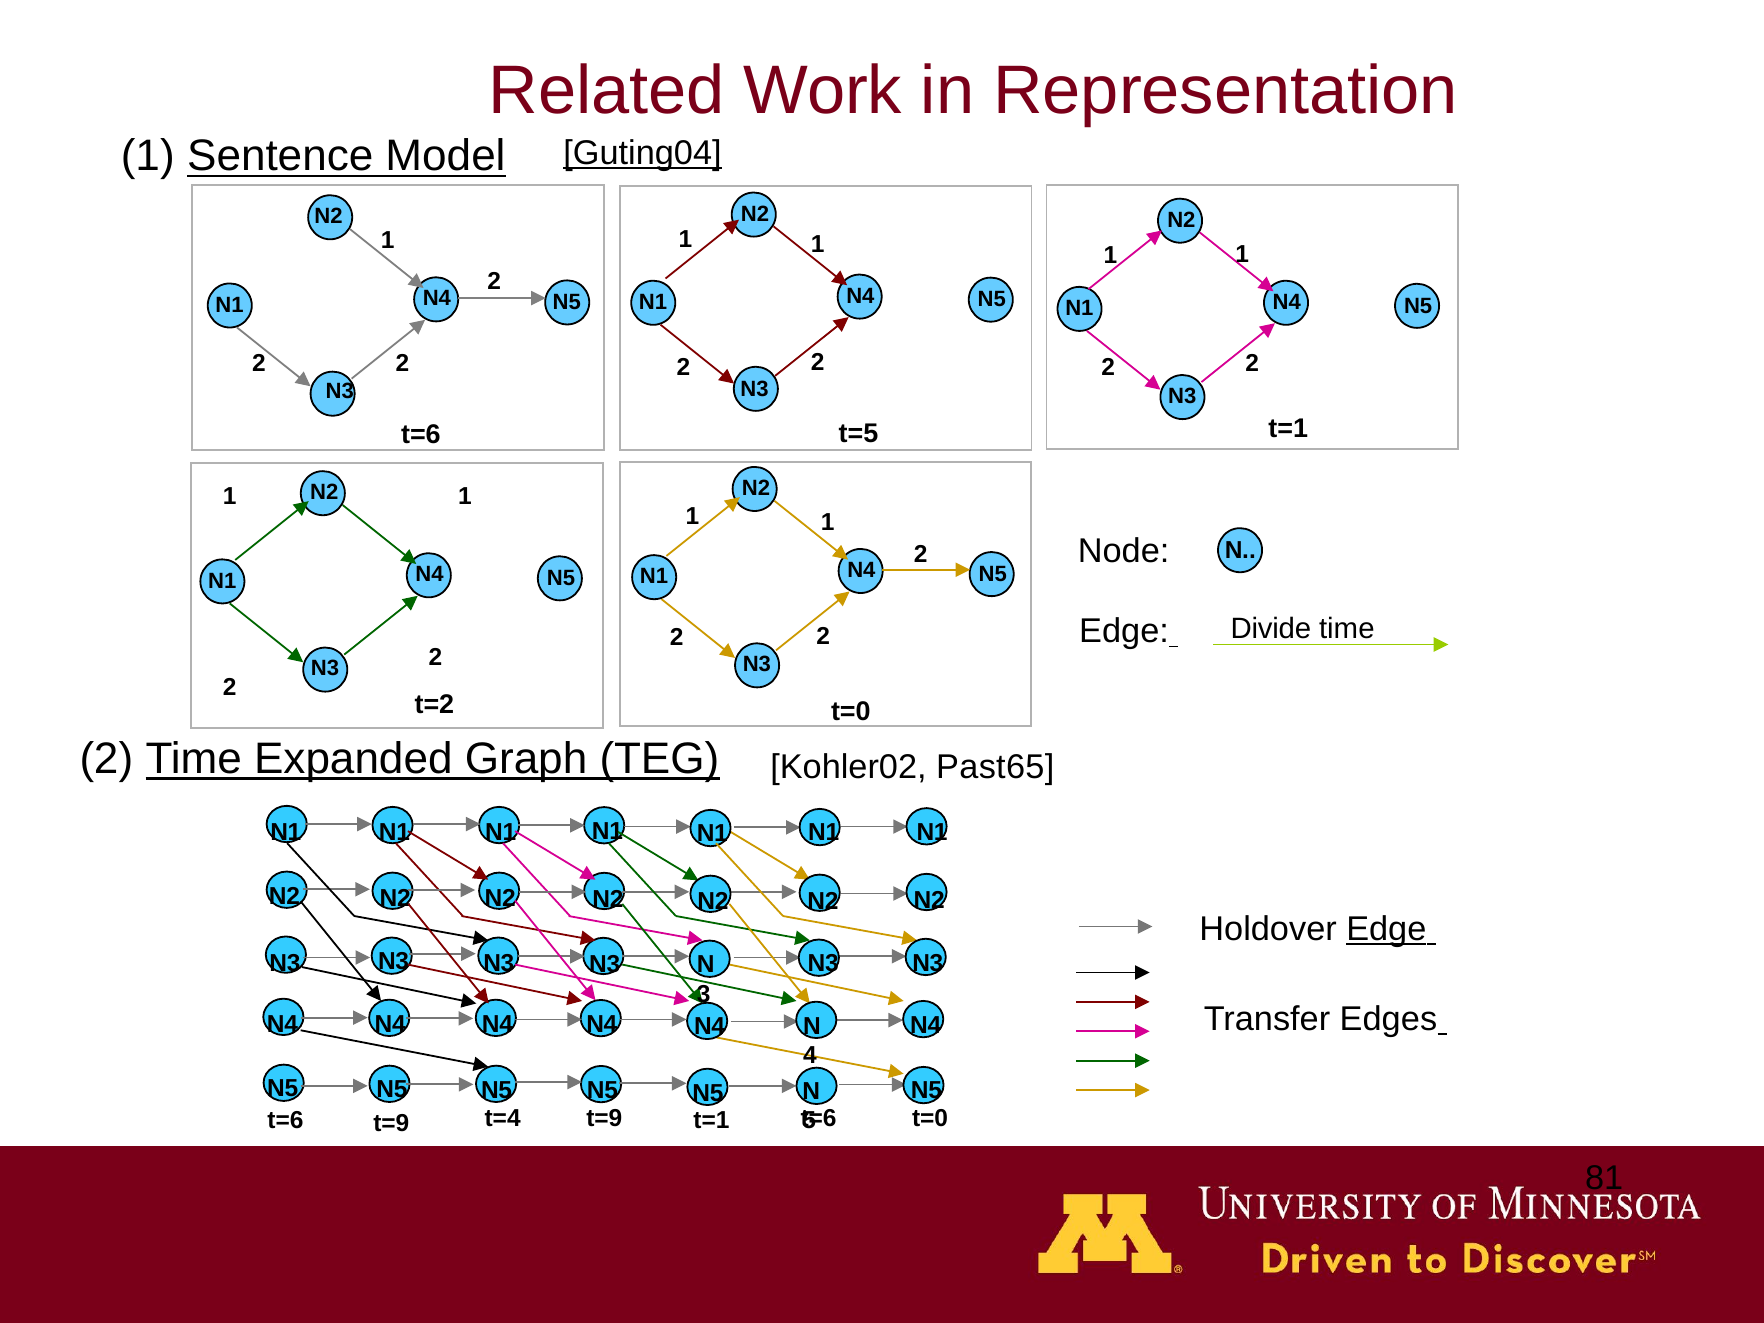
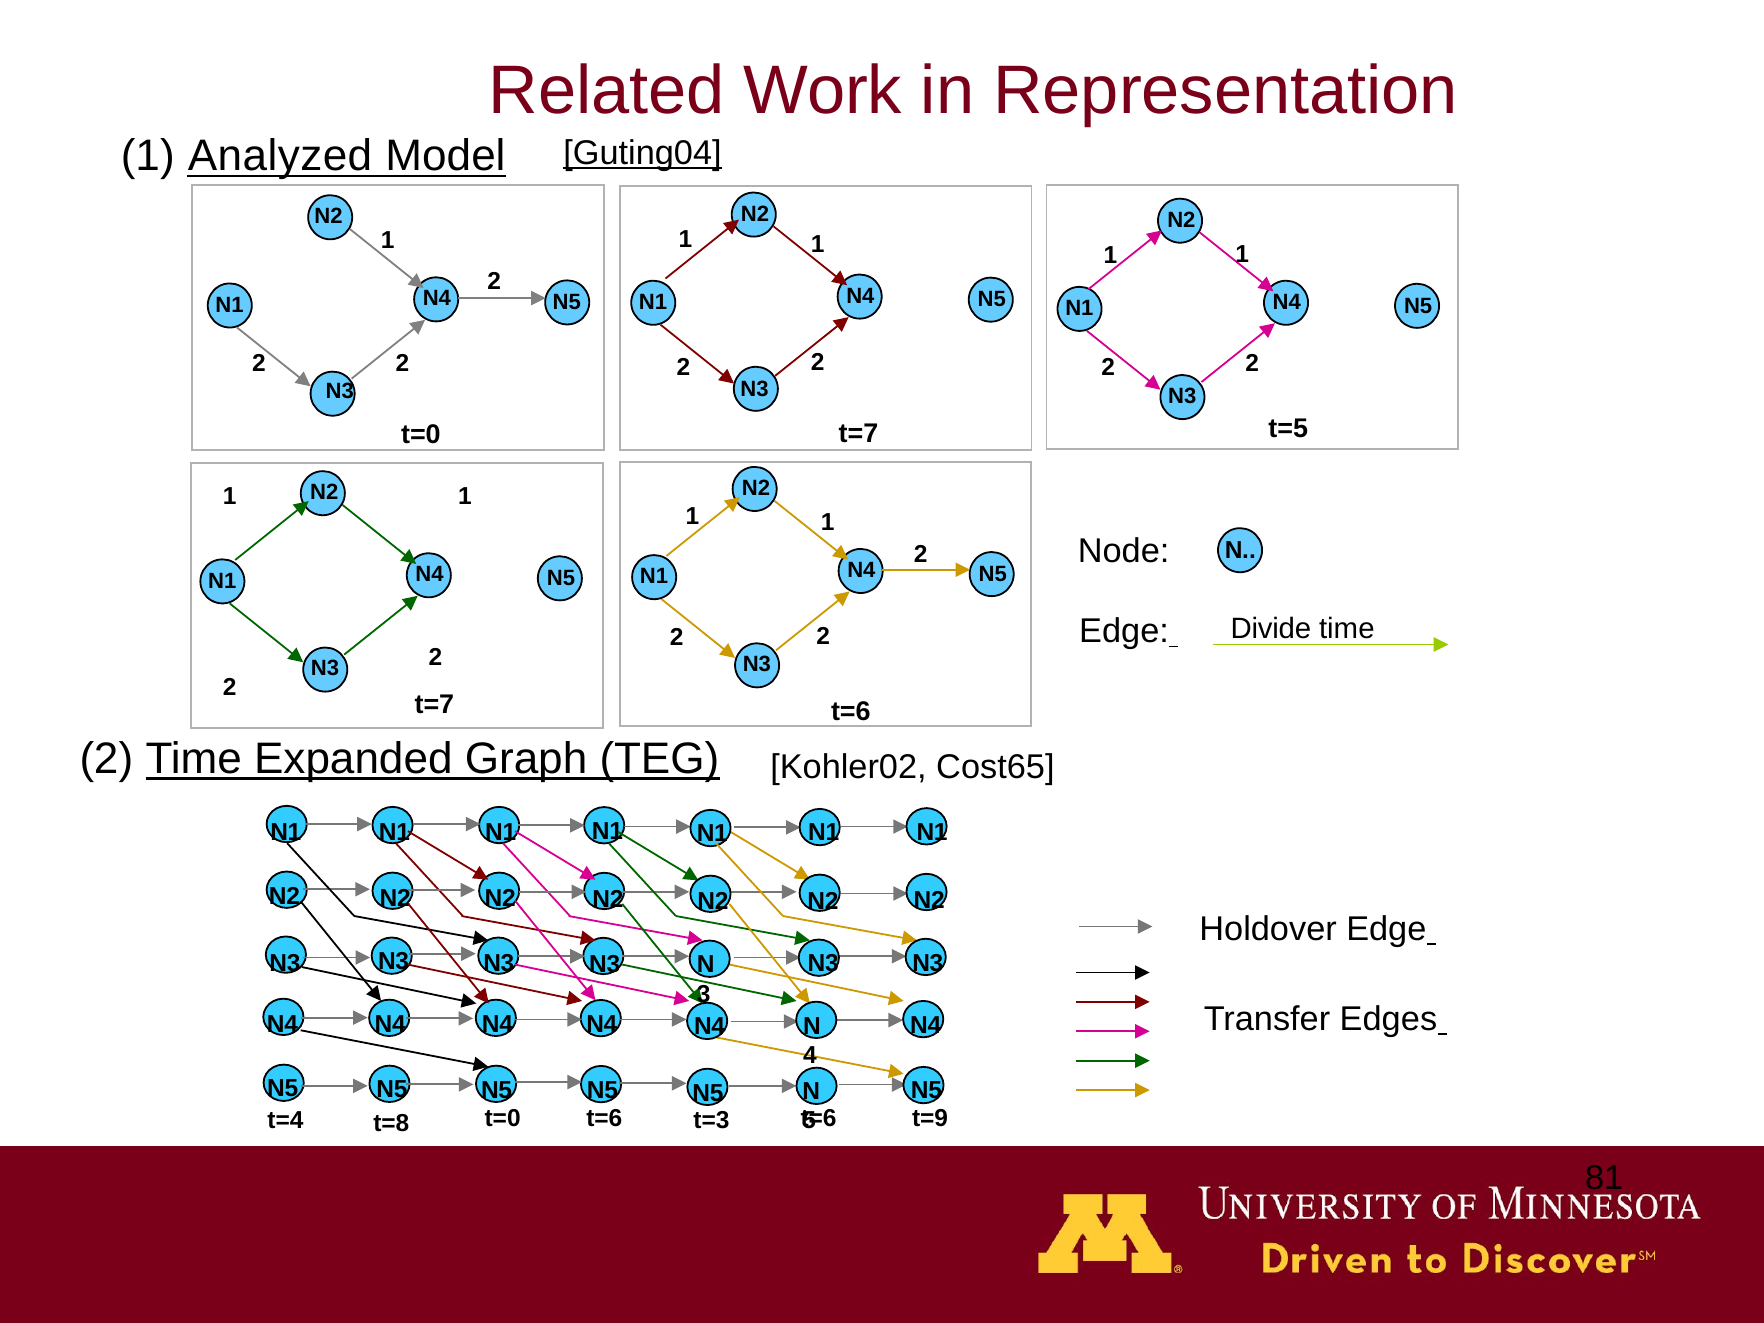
Sentence: Sentence -> Analyzed (280, 156)
t=1: t=1 -> t=5 (1288, 429)
t=5: t=5 -> t=7 (858, 434)
t=6: t=6 -> t=0 (421, 434)
t=2: t=2 -> t=7 (434, 704)
t=0: t=0 -> t=6 (851, 712)
Past65: Past65 -> Cost65 (995, 767)
Edge underline: present -> none (1386, 929)
t=4: t=4 -> t=0 (503, 1118)
t=9: t=9 -> t=6 (604, 1118)
t=0: t=0 -> t=9 (930, 1118)
t=6: t=6 -> t=4 (285, 1121)
t=1: t=1 -> t=3 (711, 1121)
t=9: t=9 -> t=8 (391, 1123)
